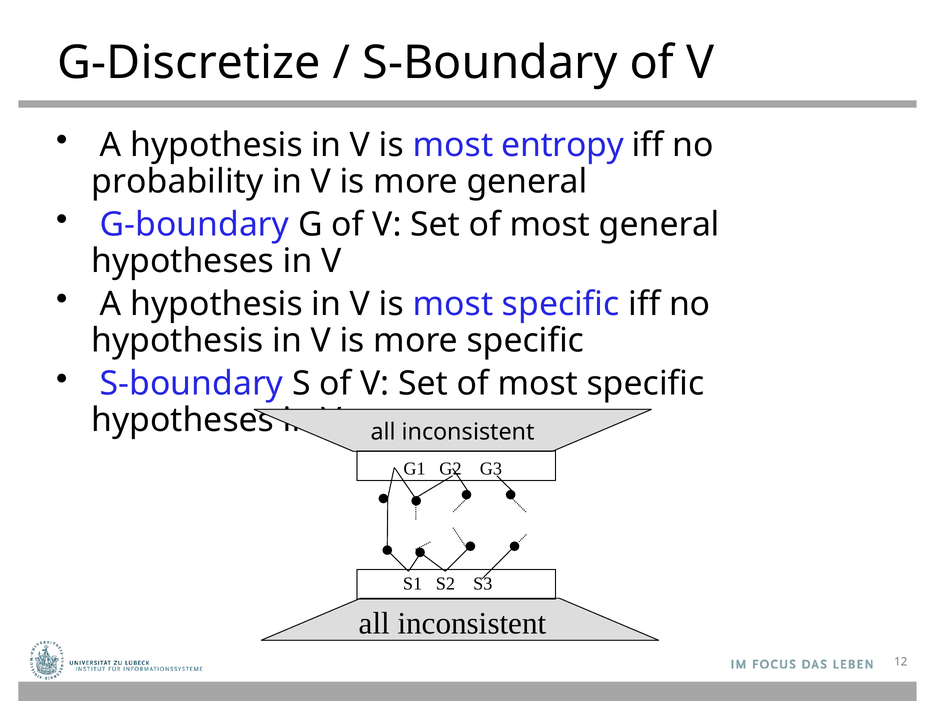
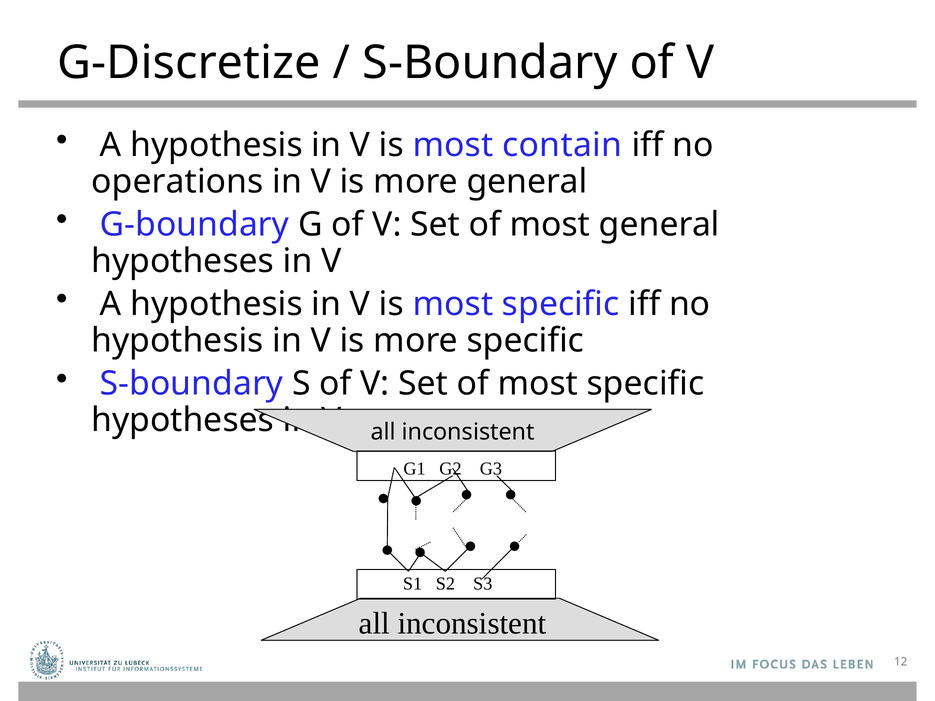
entropy: entropy -> contain (562, 145)
probability: probability -> operations (177, 182)
